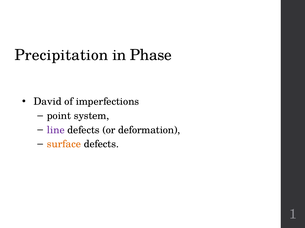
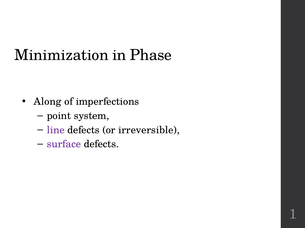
Precipitation: Precipitation -> Minimization (62, 55)
David: David -> Along (48, 102)
deformation: deformation -> irreversible (149, 130)
surface colour: orange -> purple (64, 145)
